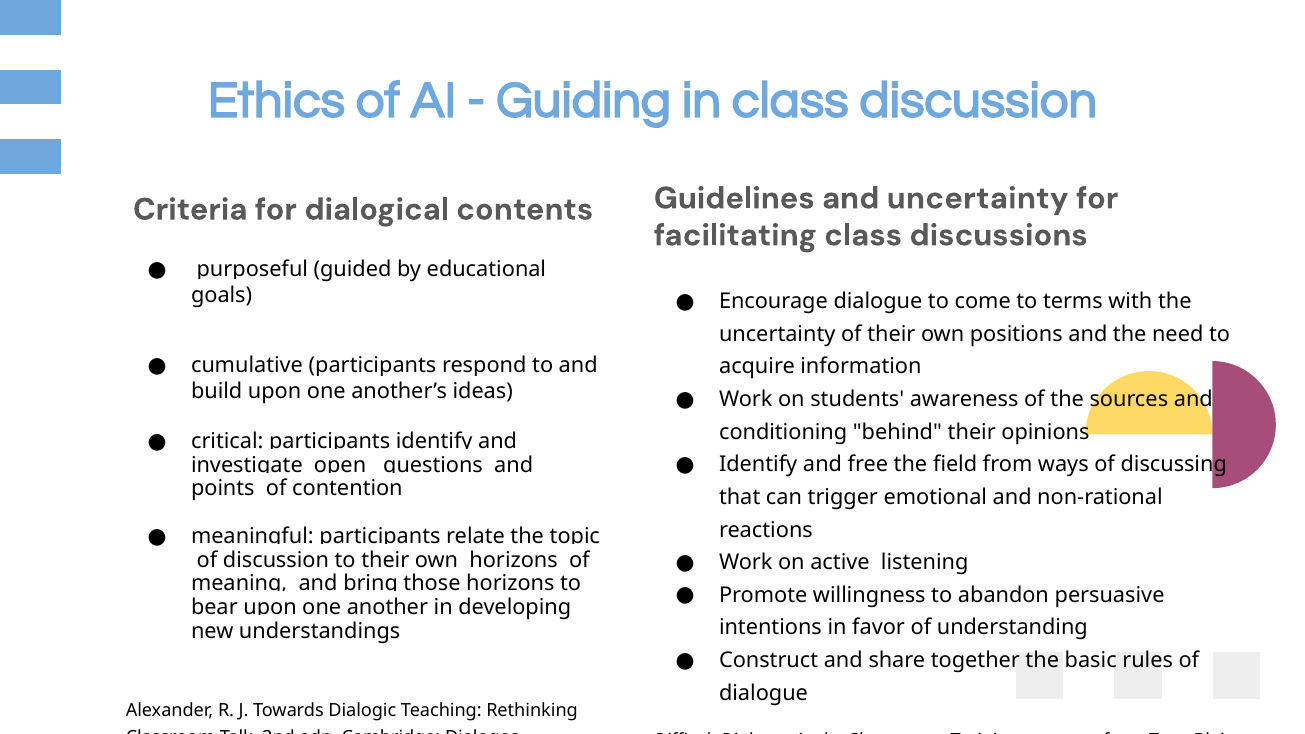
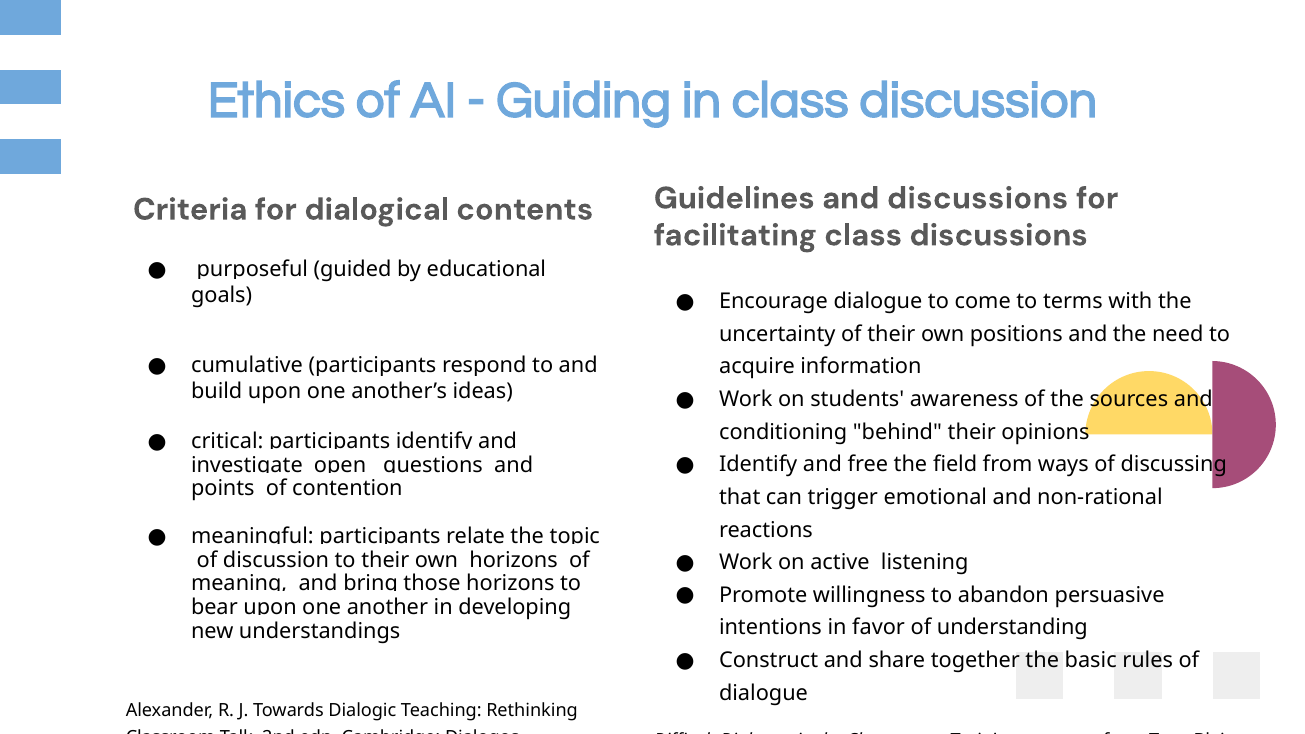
and uncertainty: uncertainty -> discussions (978, 198)
